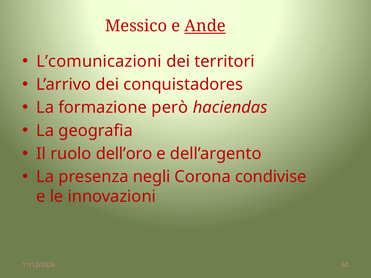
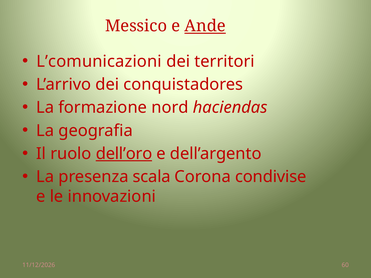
però: però -> nord (170, 108)
dell’oro underline: none -> present (124, 154)
negli: negli -> scala (152, 177)
